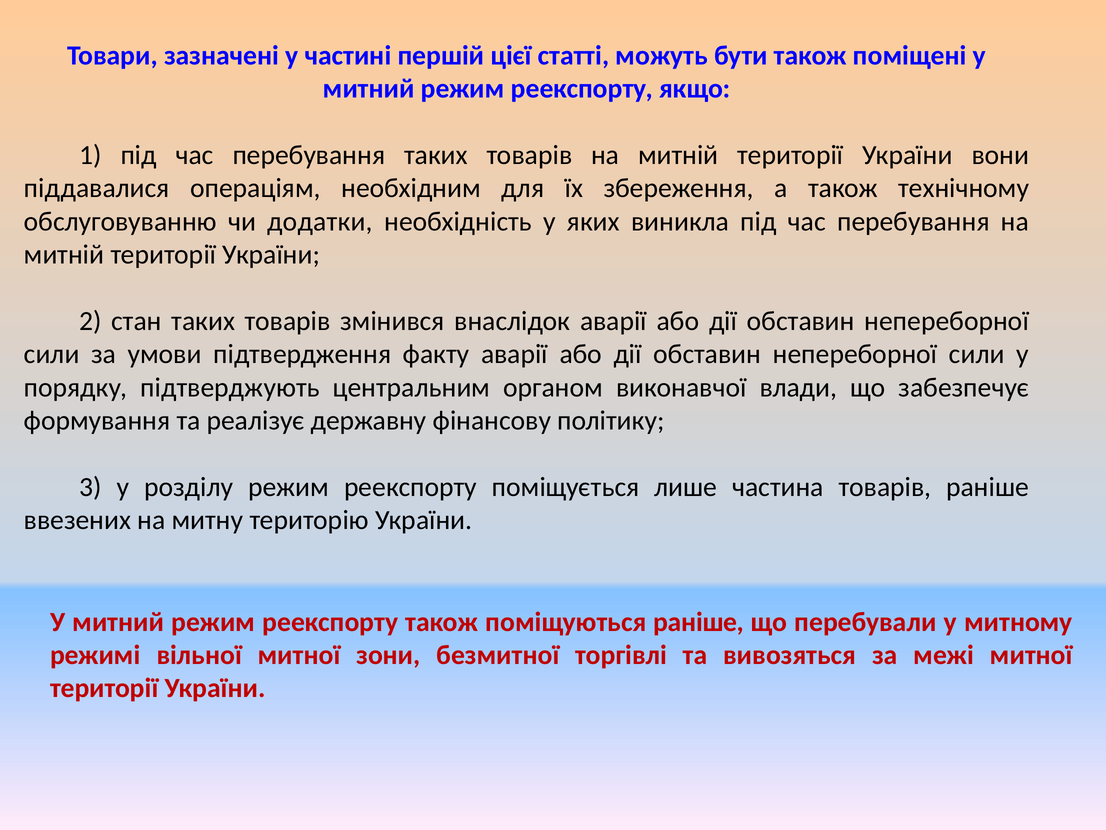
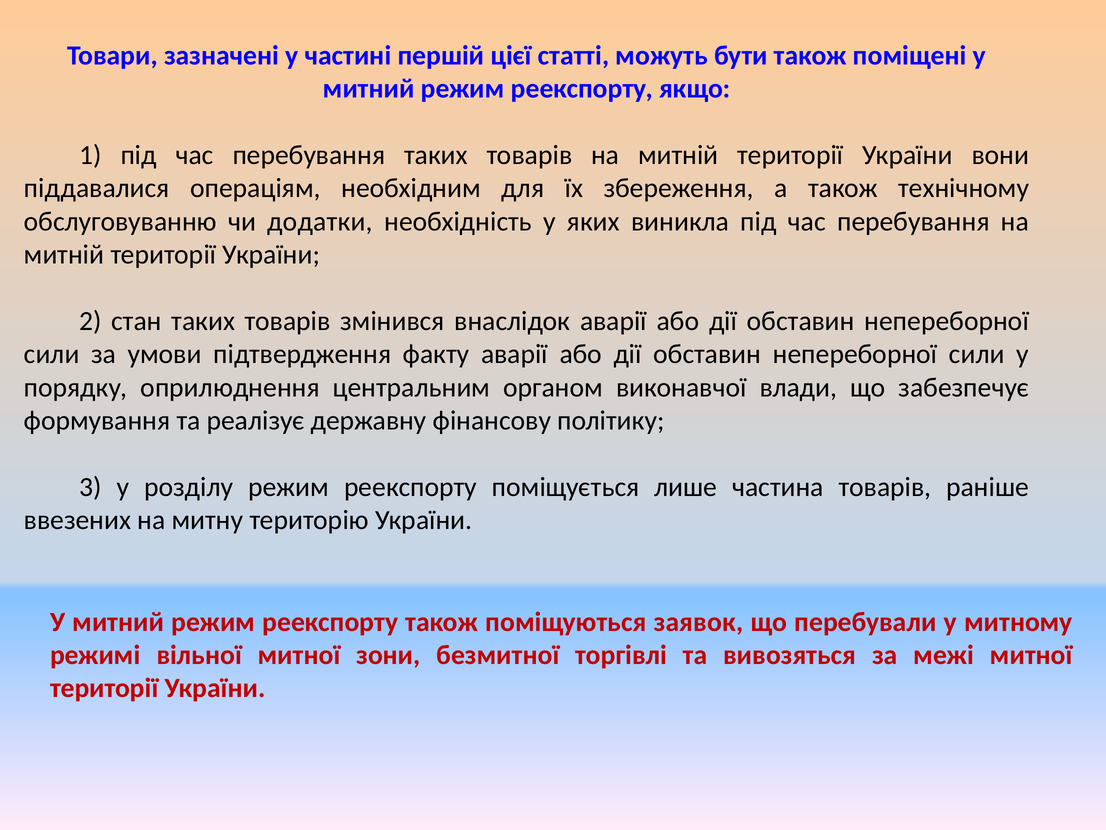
підтверджують: підтверджують -> оприлюднення (230, 387)
поміщуються раніше: раніше -> заявок (698, 622)
